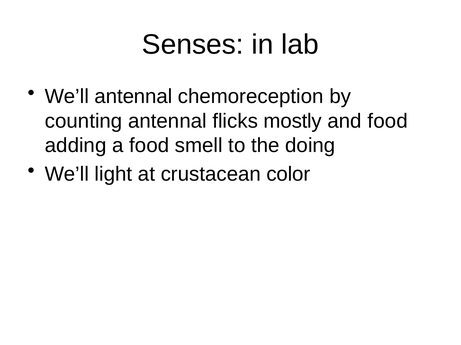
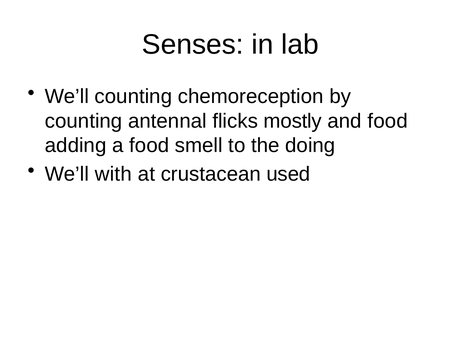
We’ll antennal: antennal -> counting (133, 97)
light: light -> with (113, 175)
color: color -> used (288, 175)
